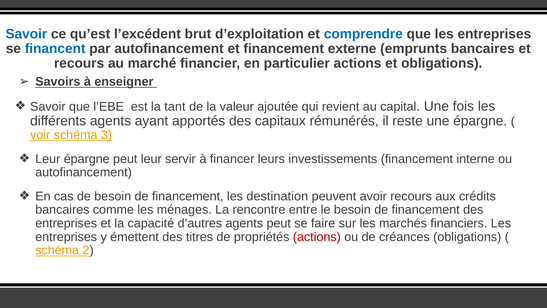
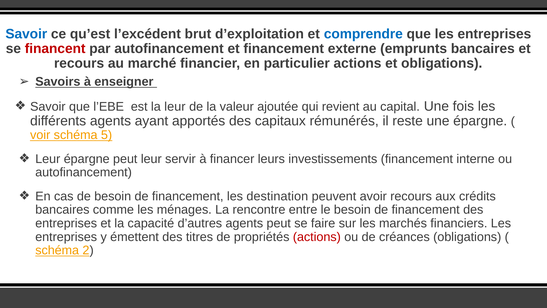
financent colour: blue -> red (55, 49)
la tant: tant -> leur (175, 106)
3: 3 -> 5 (107, 135)
